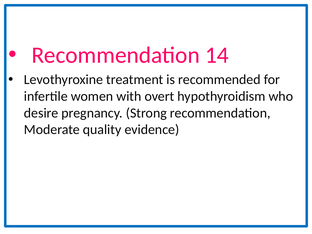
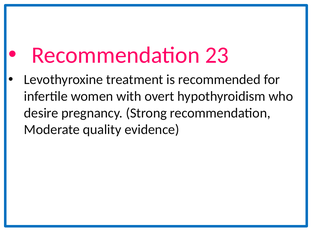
14: 14 -> 23 (217, 55)
